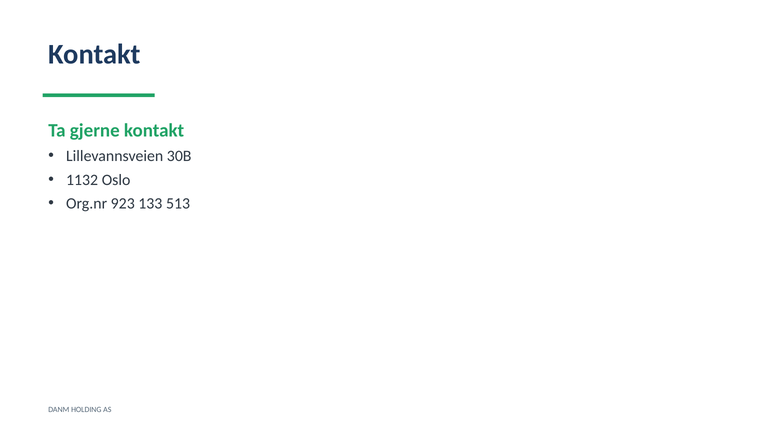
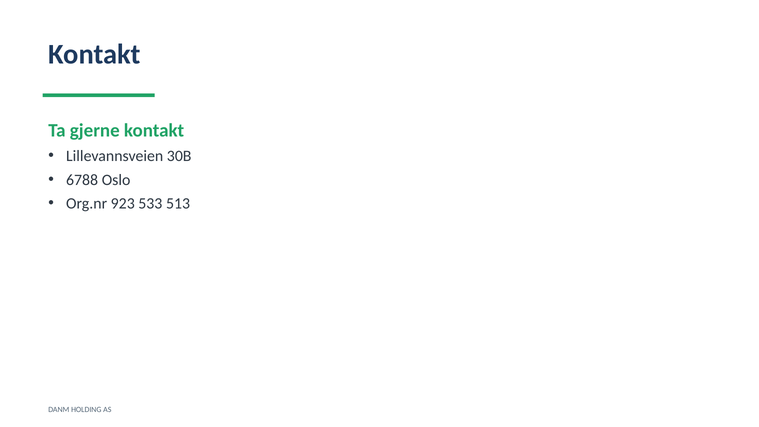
1132: 1132 -> 6788 (82, 180)
133: 133 -> 533 (150, 204)
